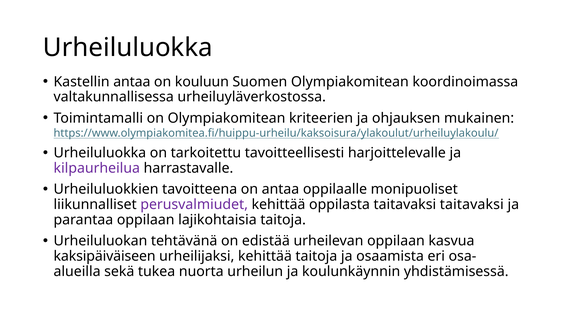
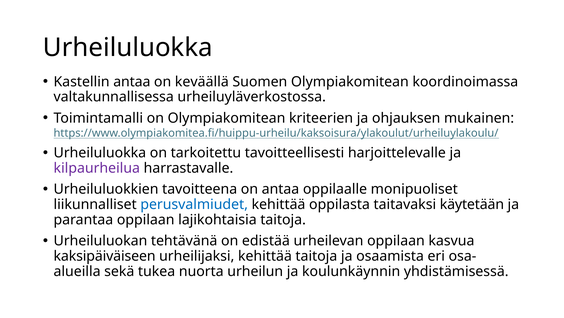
kouluun: kouluun -> keväällä (202, 81)
perusvalmiudet colour: purple -> blue (194, 204)
taitavaksi taitavaksi: taitavaksi -> käytetään (472, 204)
